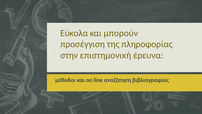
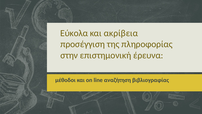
μπορούν: μπορούν -> ακρίβεια (121, 33)
